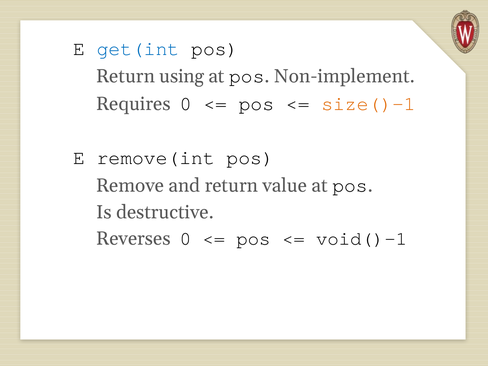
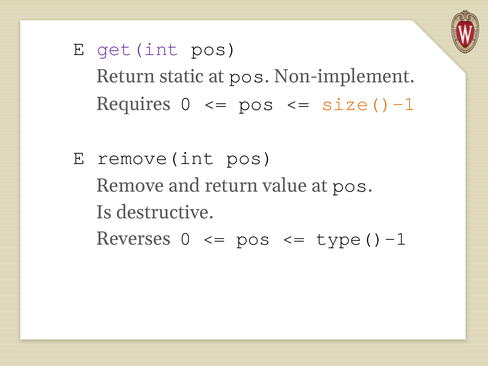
get(int colour: blue -> purple (138, 49)
using: using -> static (182, 76)
void()-1: void()-1 -> type()-1 (362, 239)
